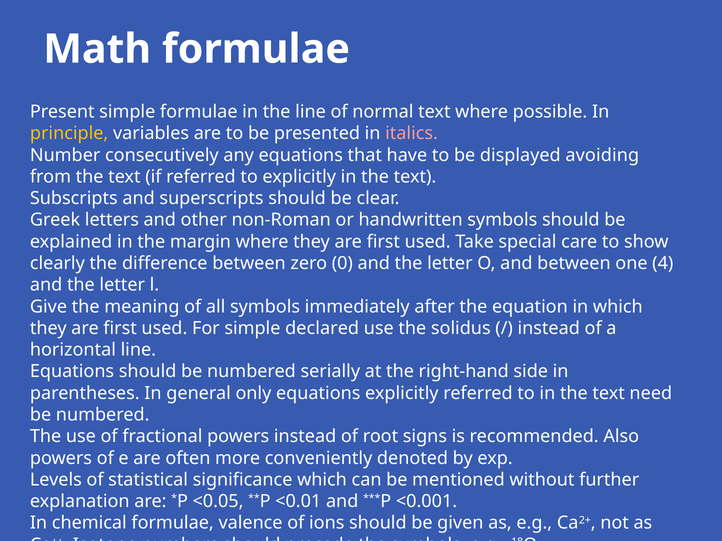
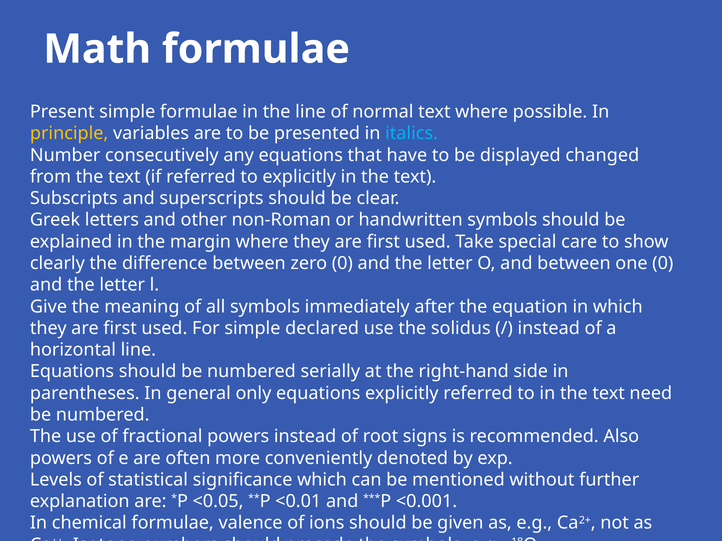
italics colour: pink -> light blue (412, 134)
avoiding: avoiding -> changed (602, 155)
one 4: 4 -> 0 (663, 264)
